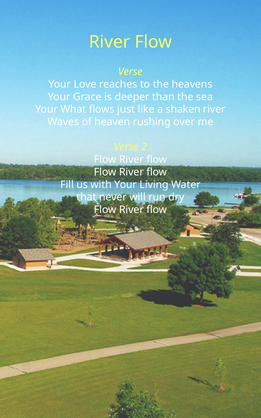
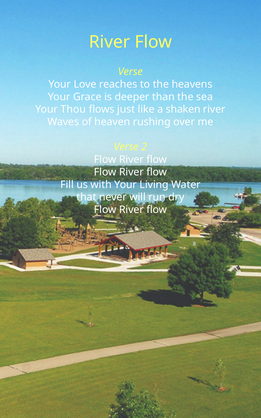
What: What -> Thou (73, 109)
